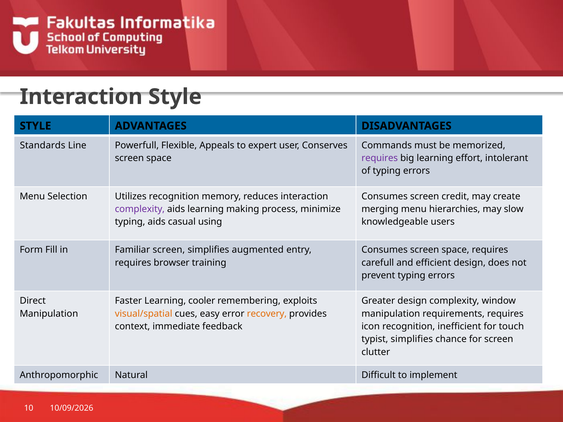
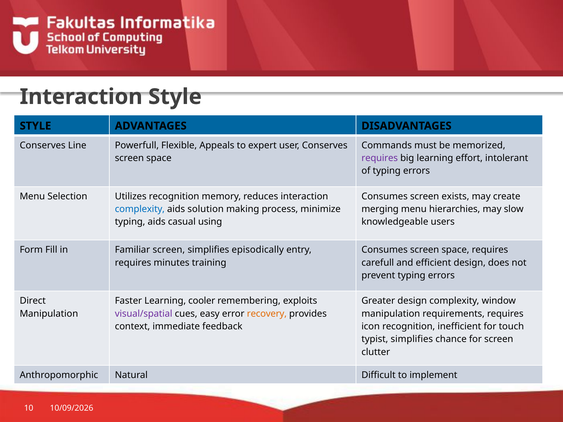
Standards: Standards -> Conserves (43, 145)
credit: credit -> exists (455, 196)
complexity colour: purple -> blue (140, 209)
aids learning: learning -> solution (206, 209)
augmented: augmented -> episodically (258, 250)
browser: browser -> minutes (172, 263)
visual/spatial colour: orange -> purple (144, 314)
